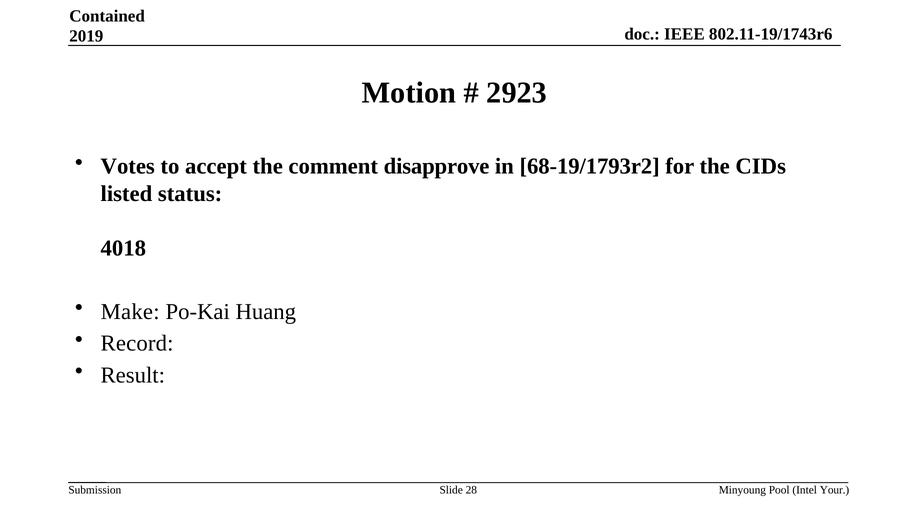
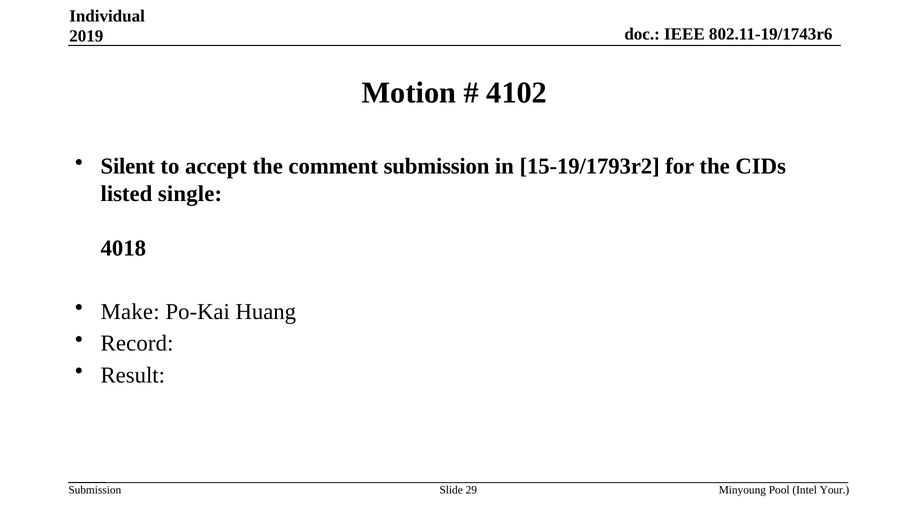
Contained: Contained -> Individual (107, 16)
2923: 2923 -> 4102 (517, 93)
Votes: Votes -> Silent (128, 166)
comment disapprove: disapprove -> submission (437, 166)
68-19/1793r2: 68-19/1793r2 -> 15-19/1793r2 (590, 166)
status: status -> single (190, 194)
28: 28 -> 29 (471, 490)
